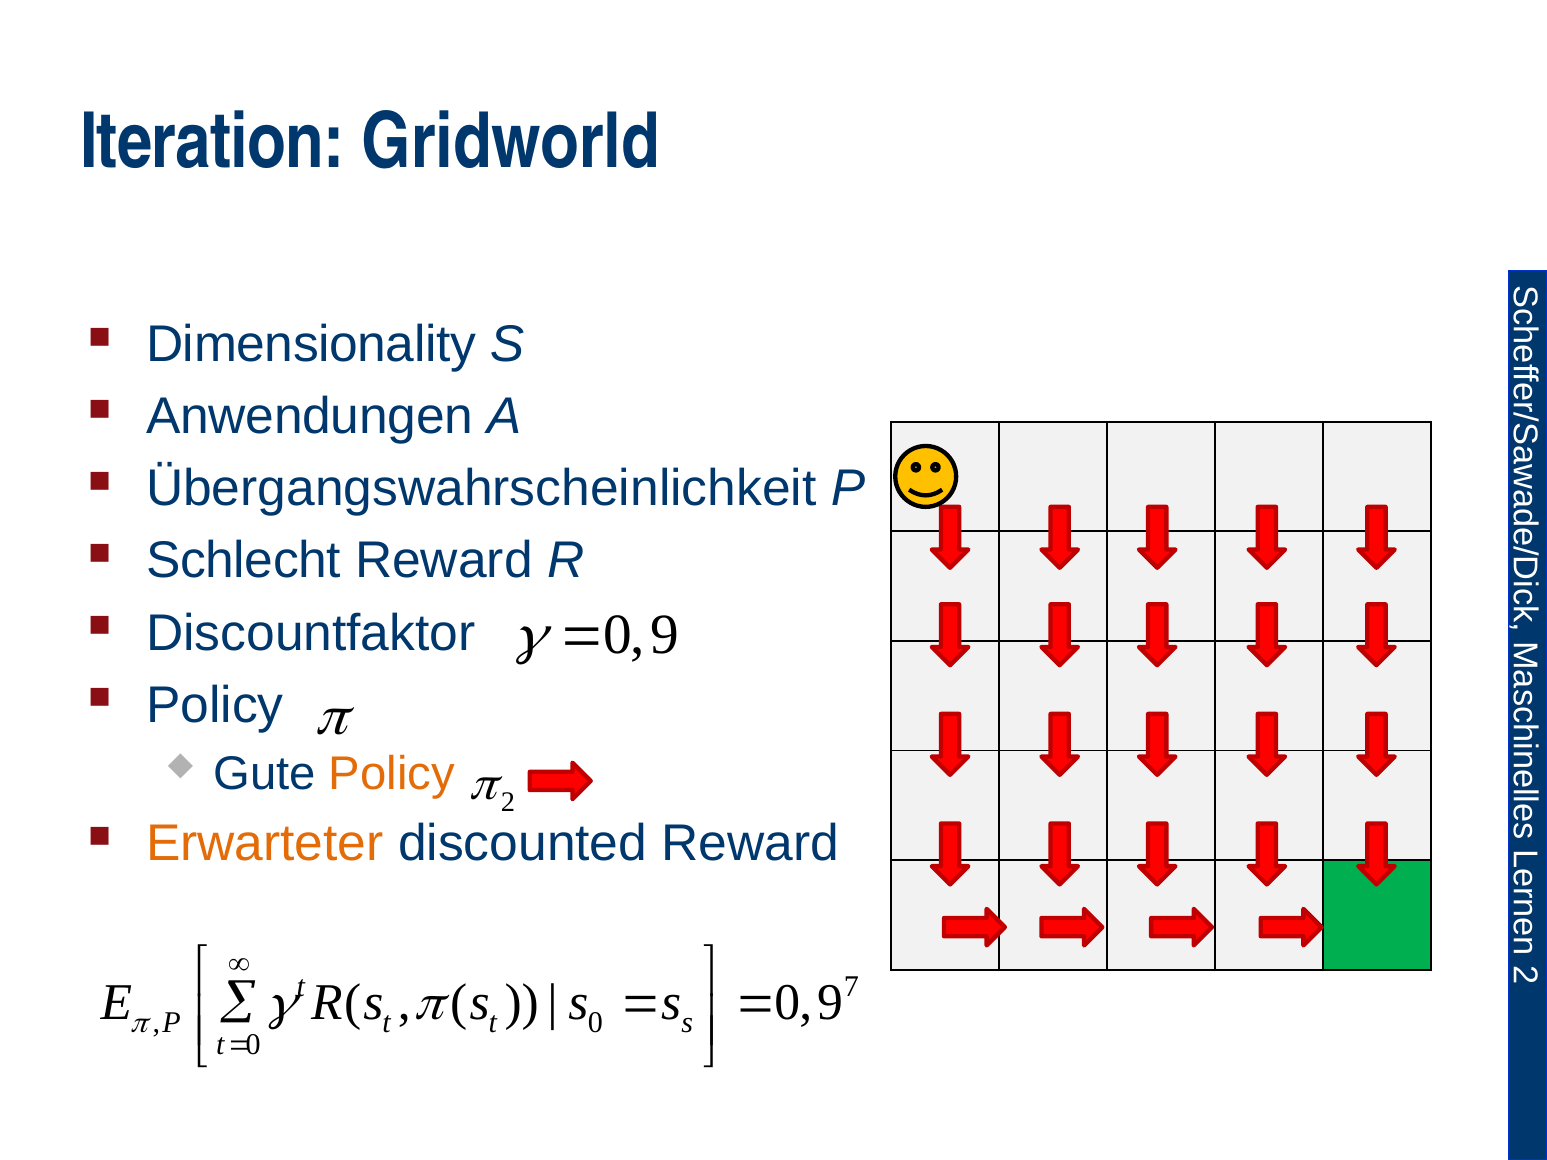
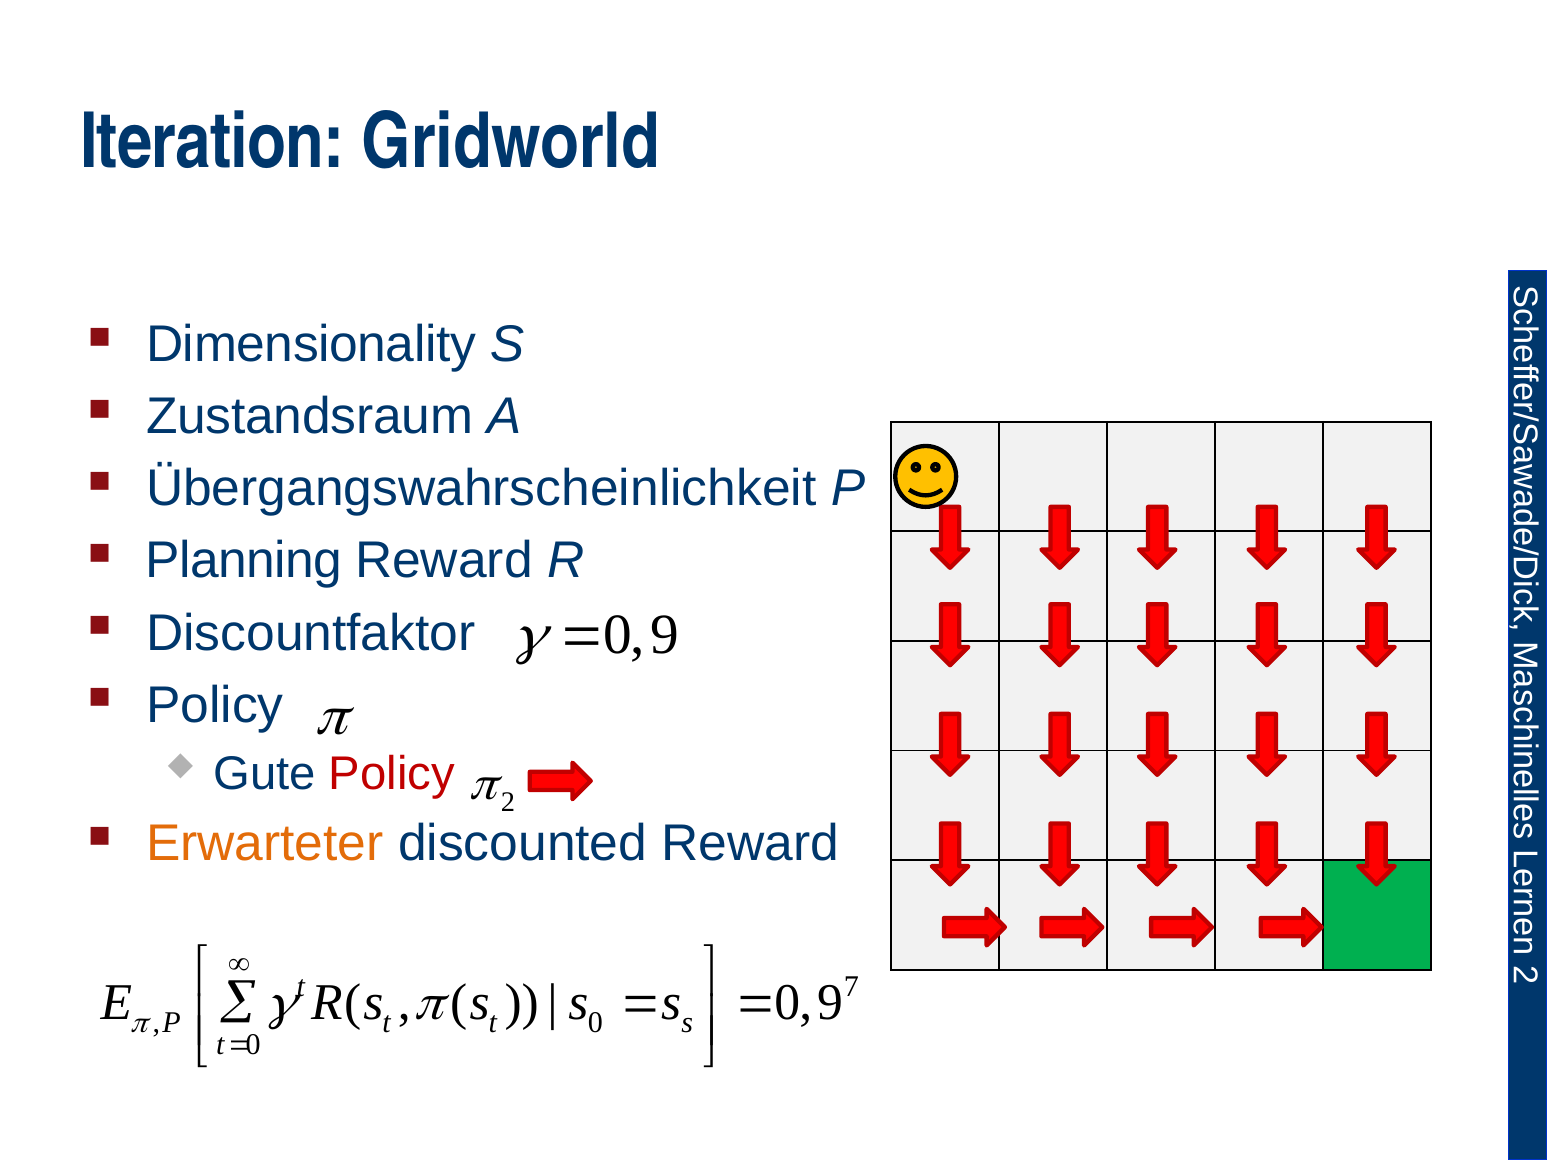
Anwendungen: Anwendungen -> Zustandsraum (310, 417)
Schlecht: Schlecht -> Planning (244, 561)
Policy colour: orange -> red (392, 774)
